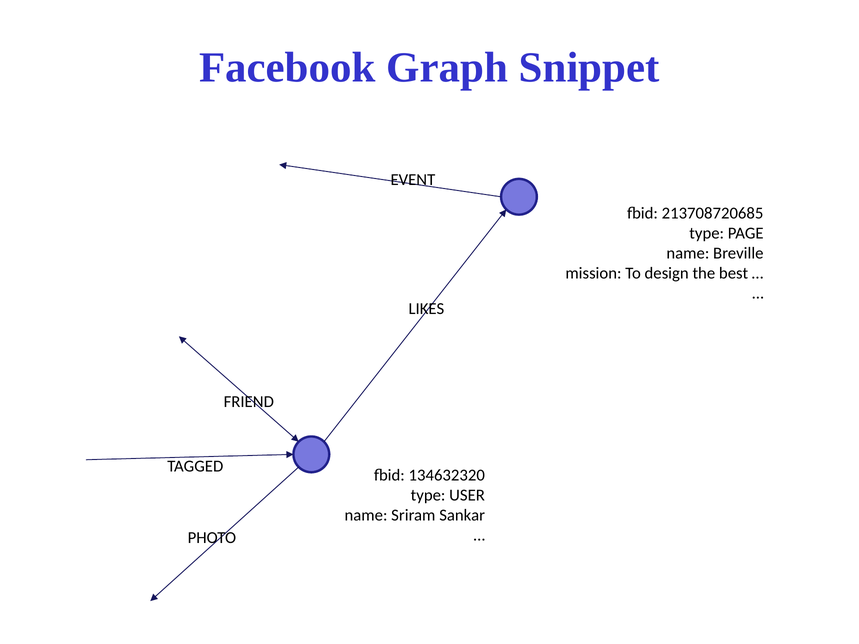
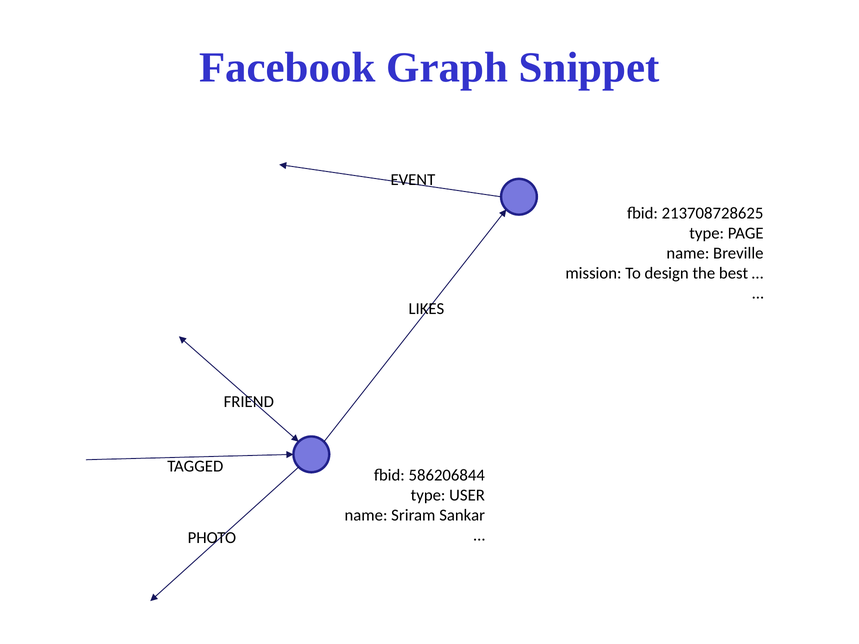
213708720685: 213708720685 -> 213708728625 (713, 213)
134632320: 134632320 -> 586206844 (447, 475)
